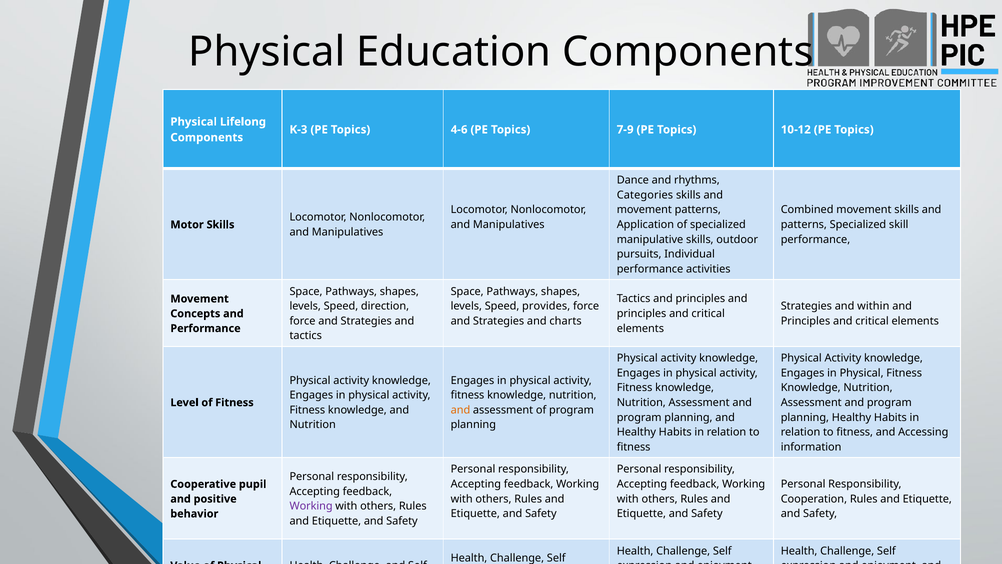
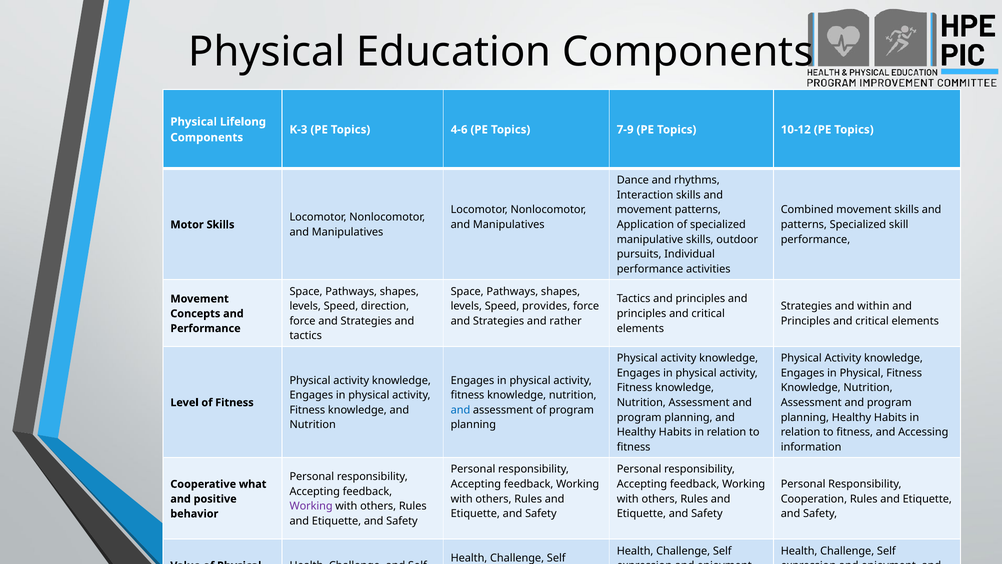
Categories: Categories -> Interaction (645, 195)
charts: charts -> rather (566, 321)
and colour: orange -> blue (460, 410)
pupil: pupil -> what (253, 484)
